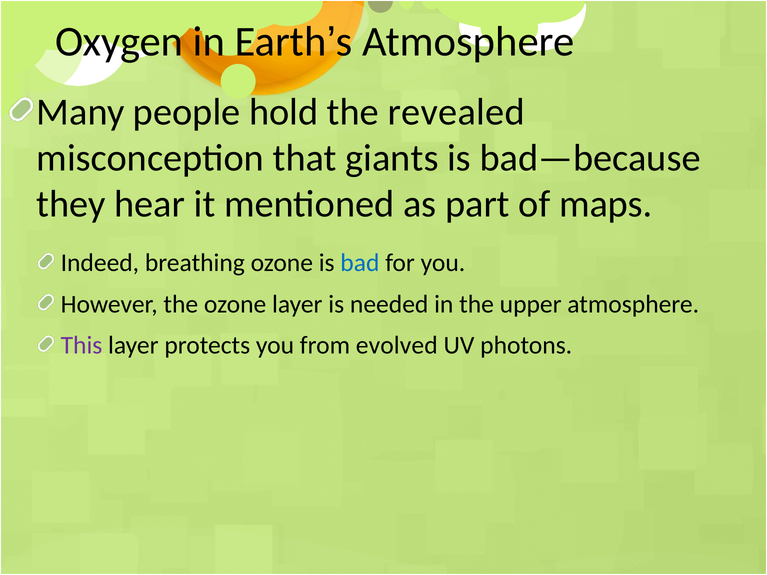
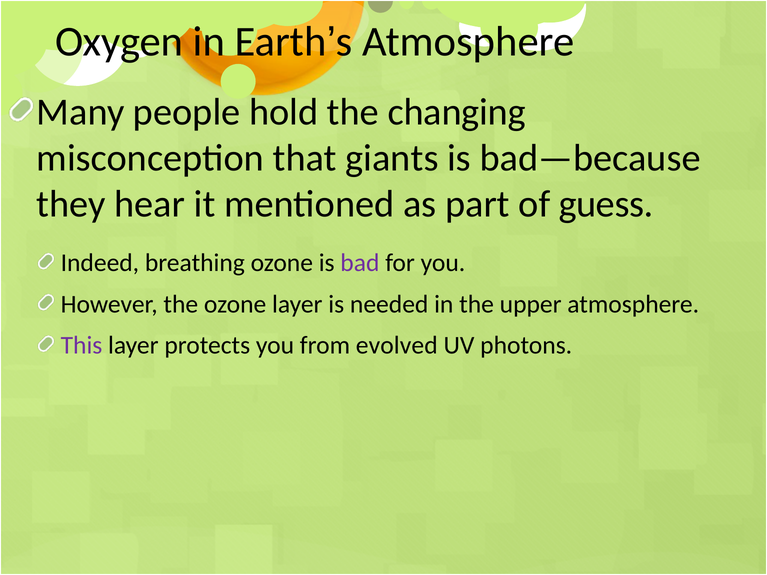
revealed: revealed -> changing (457, 112)
maps: maps -> guess (606, 204)
bad colour: blue -> purple (360, 263)
